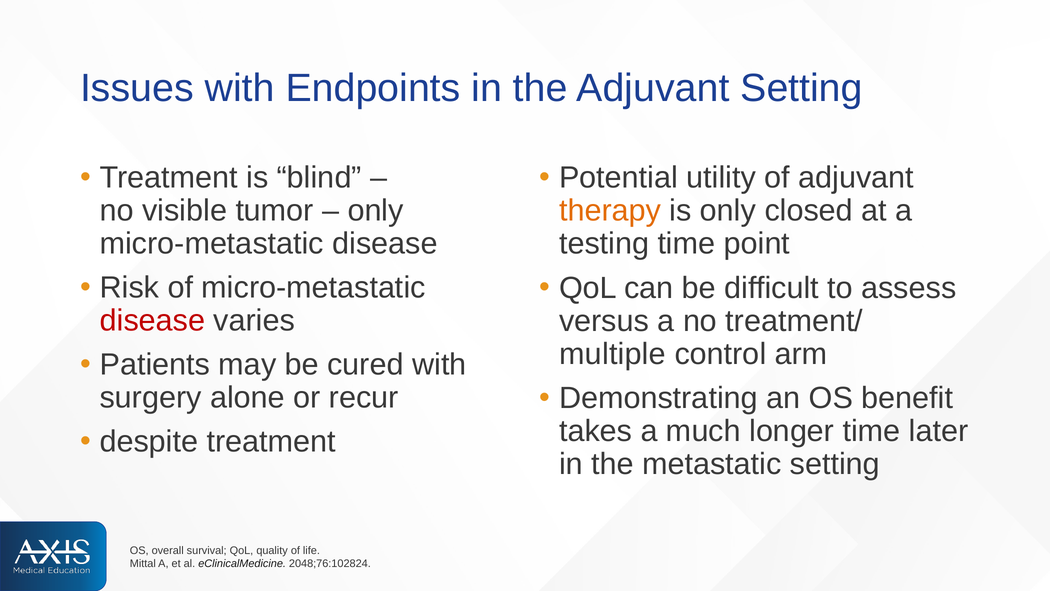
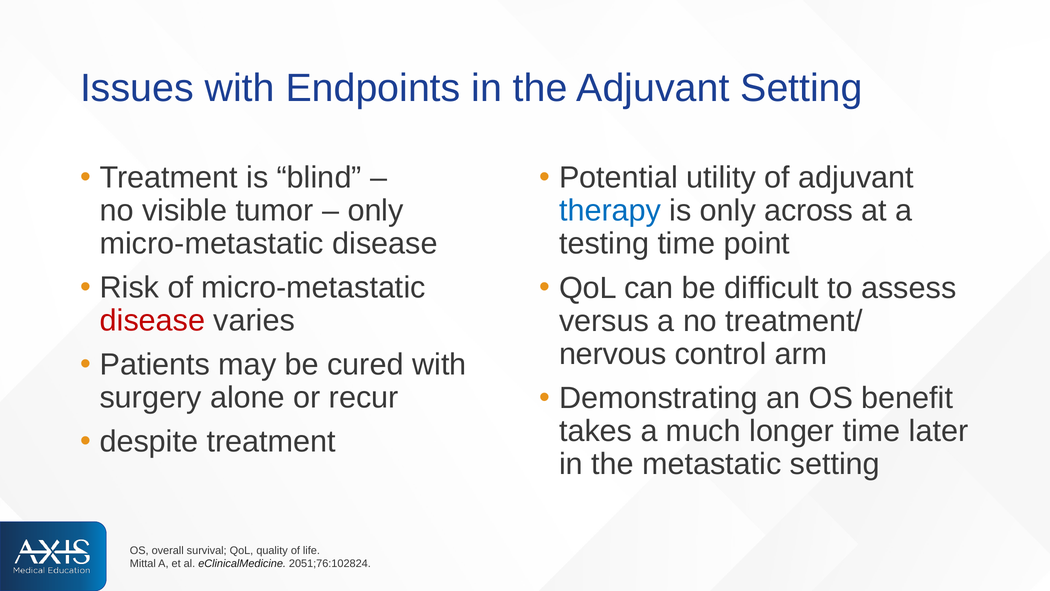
therapy colour: orange -> blue (610, 211)
closed: closed -> across (809, 211)
multiple: multiple -> nervous (613, 354)
2048;76:102824: 2048;76:102824 -> 2051;76:102824 (330, 563)
